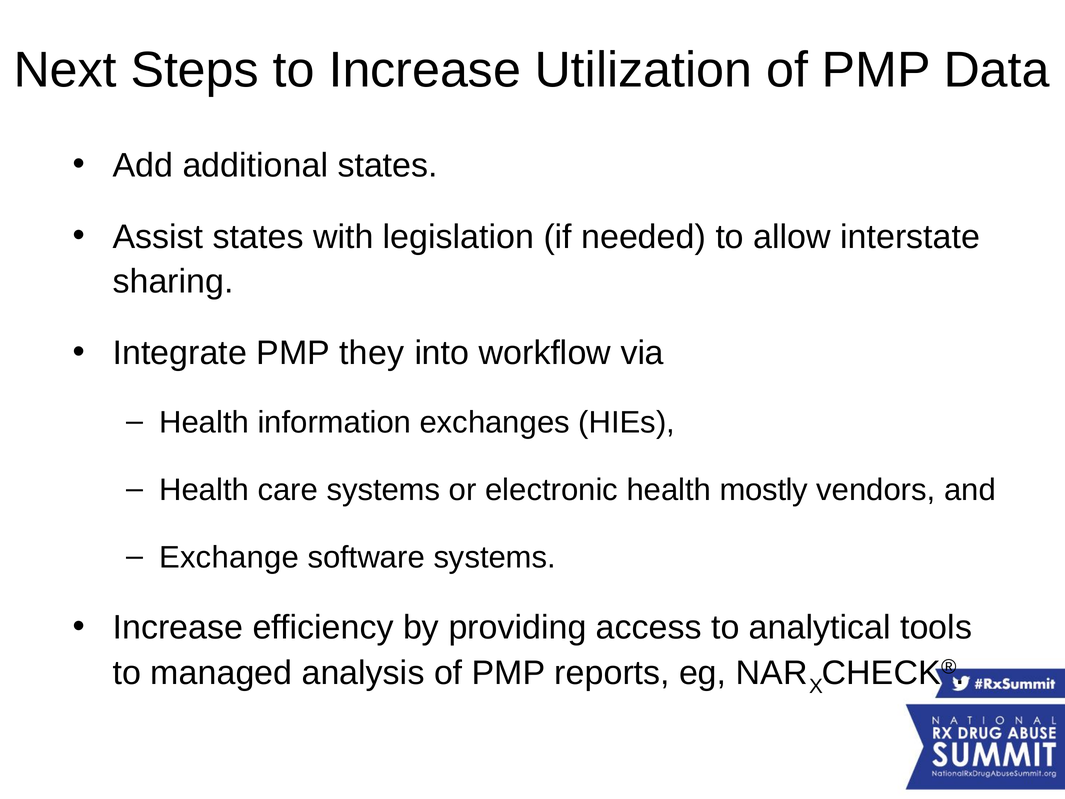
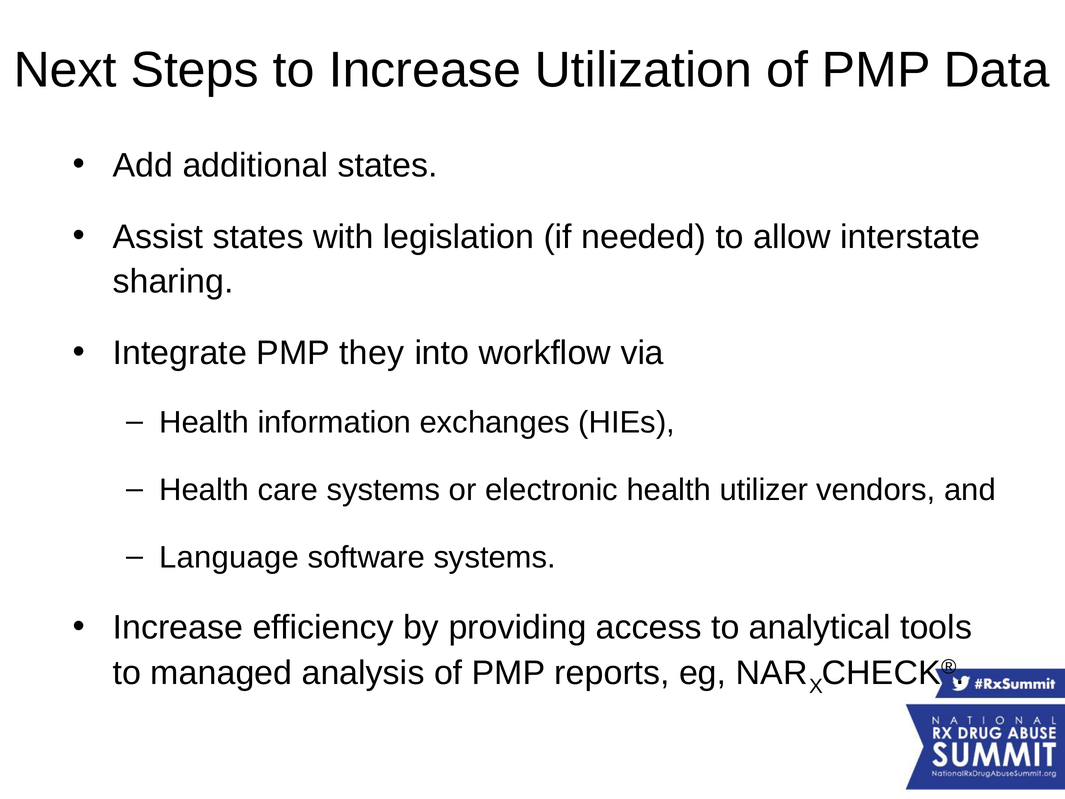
mostly: mostly -> utilizer (764, 490)
Exchange: Exchange -> Language (229, 557)
